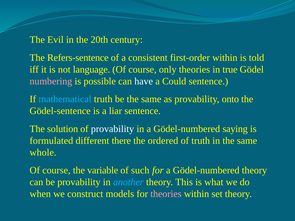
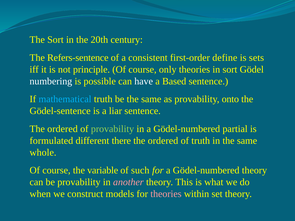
The Evil: Evil -> Sort (55, 40)
first-order within: within -> define (225, 58)
told: told -> sets (256, 58)
language: language -> principle (91, 69)
in true: true -> sort (230, 69)
numbering colour: pink -> white (51, 81)
Could: Could -> Based (174, 81)
solution: solution -> ordered (63, 129)
provability colour: white -> light green (113, 129)
saying: saying -> partial (235, 129)
another colour: light blue -> pink (128, 182)
